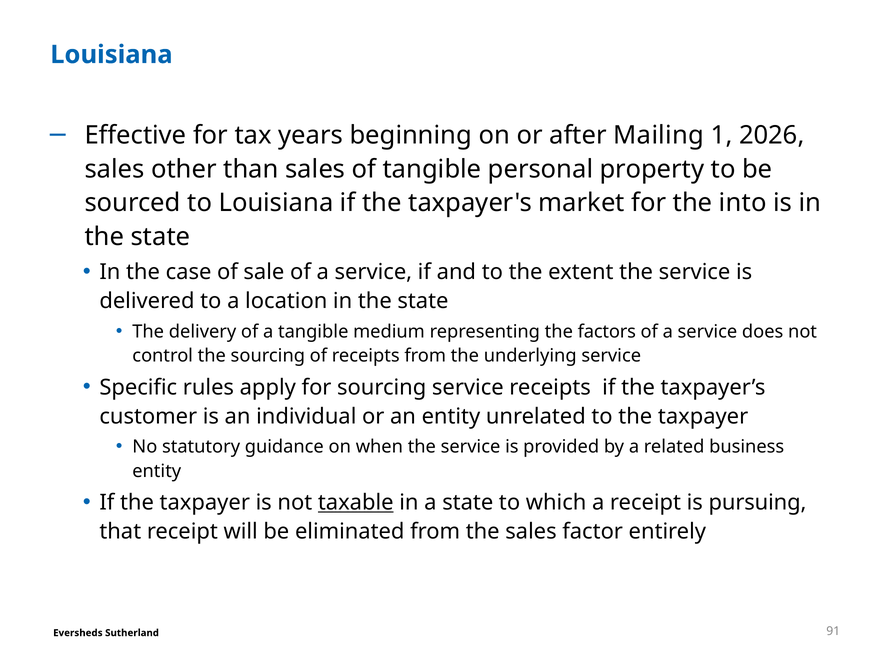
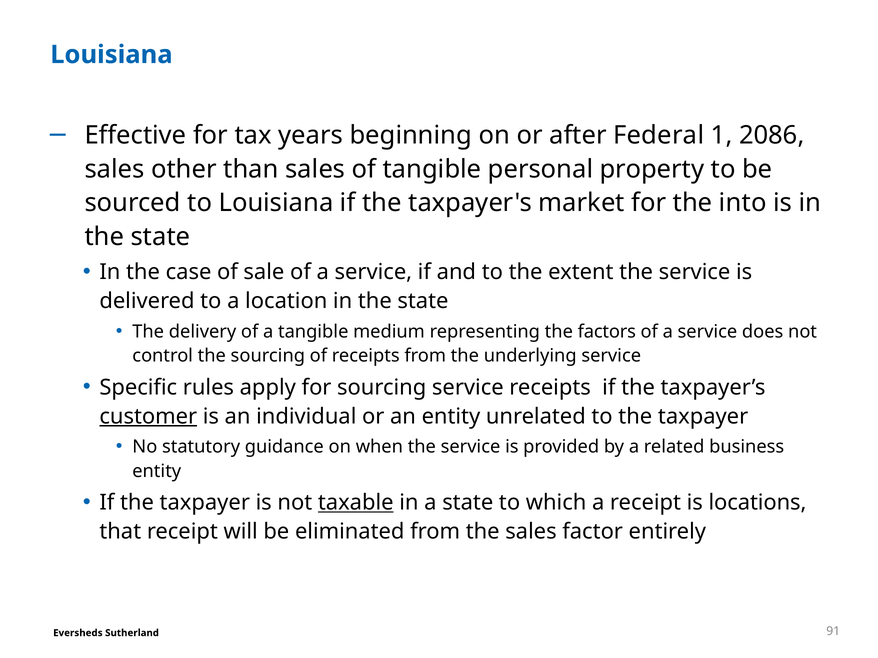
Mailing: Mailing -> Federal (659, 136)
2026: 2026 -> 2086 (772, 136)
customer underline: none -> present (148, 417)
pursuing: pursuing -> locations (757, 503)
